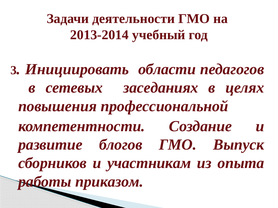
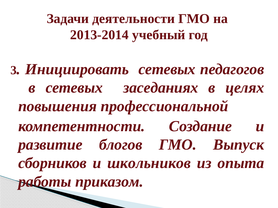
Инициировать области: области -> сетевых (167, 69)
участникам: участникам -> школьников (149, 163)
